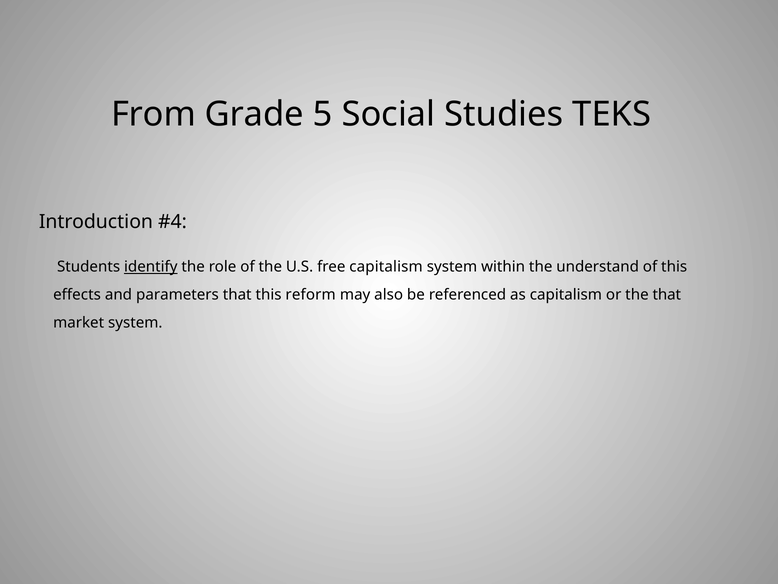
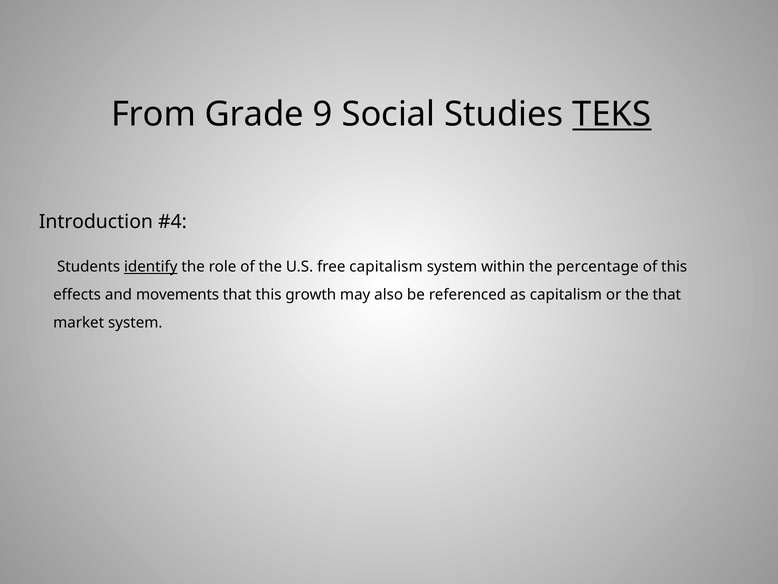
5: 5 -> 9 (323, 114)
TEKS underline: none -> present (612, 114)
understand: understand -> percentage (598, 267)
parameters: parameters -> movements (178, 295)
reform: reform -> growth (311, 295)
